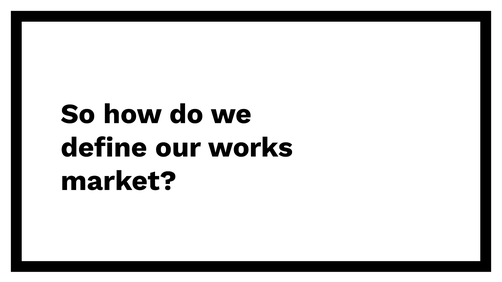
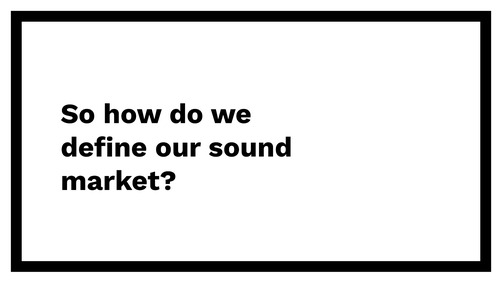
works: works -> sound (250, 148)
